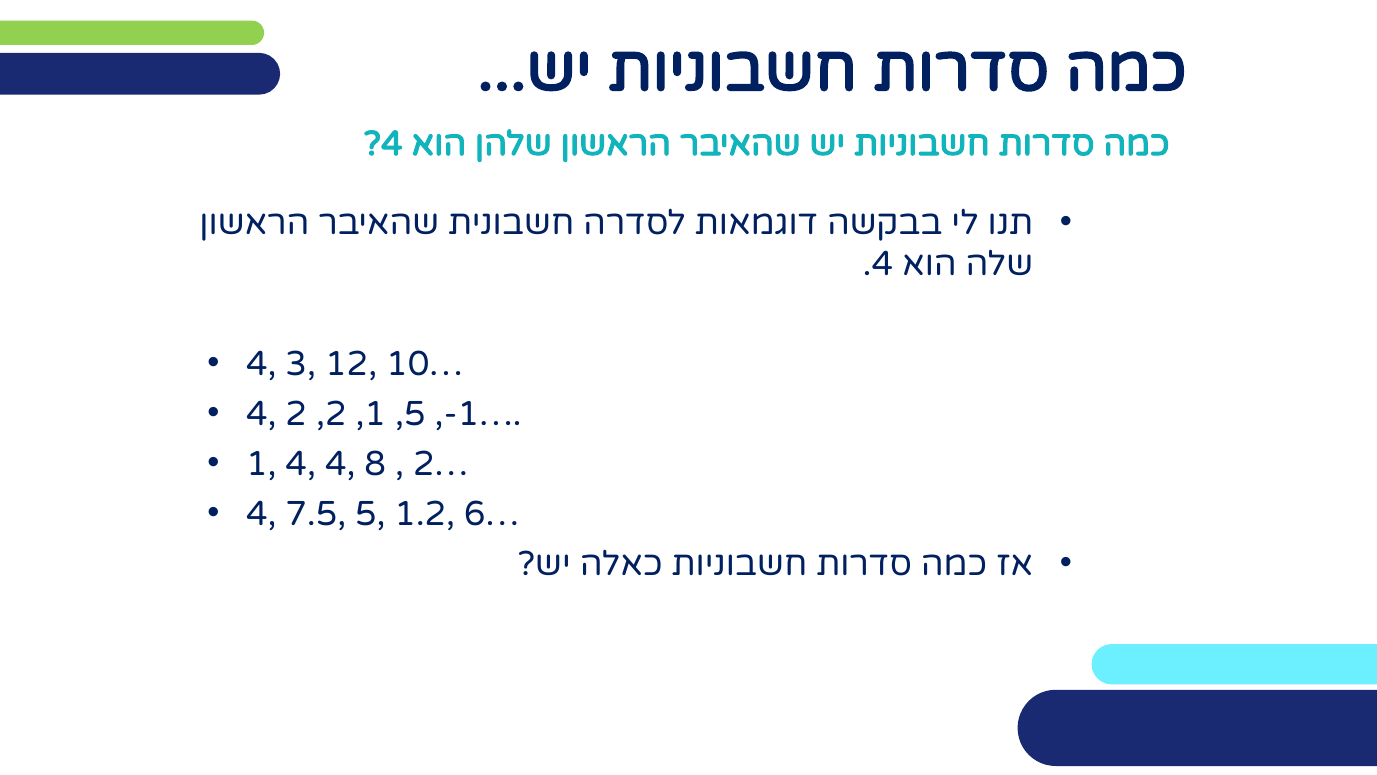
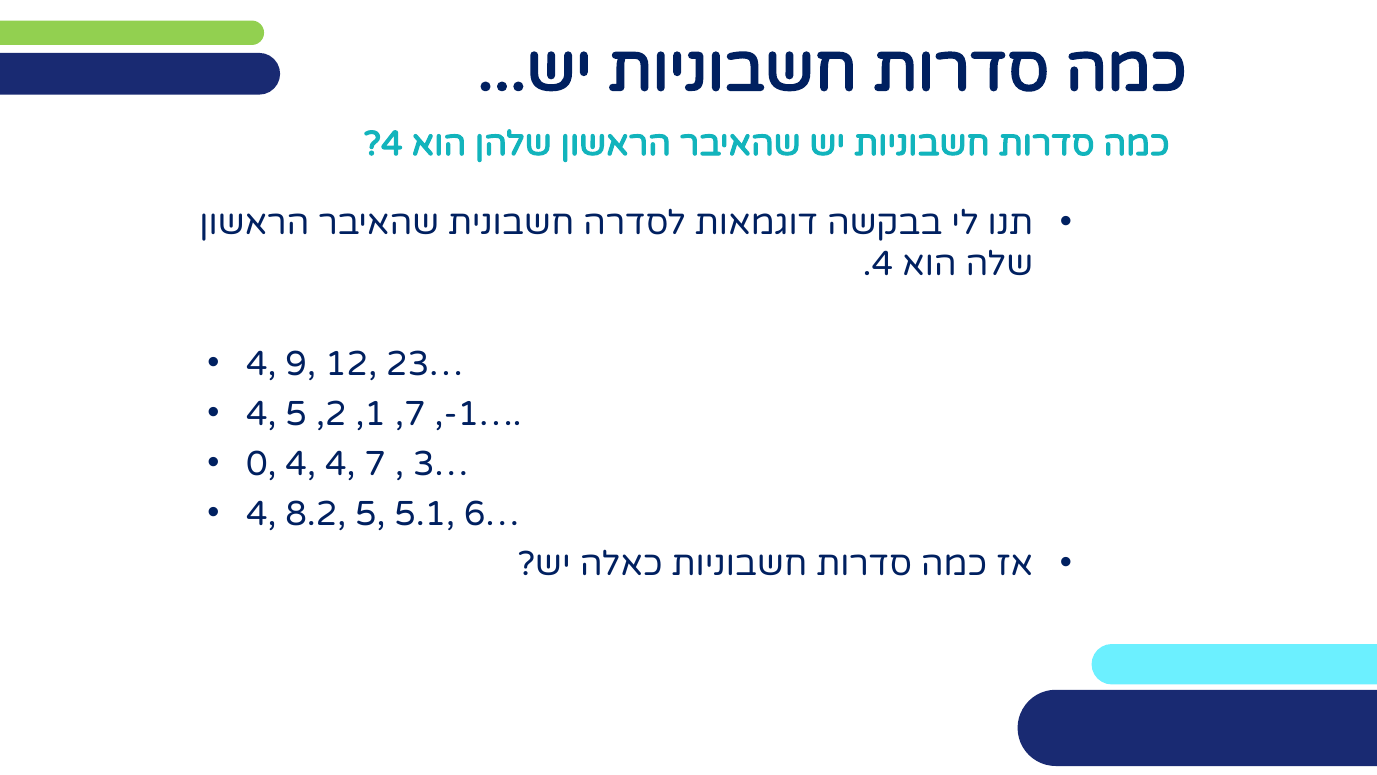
3: 3 -> 9 (301, 364)
10…: 10… -> 23… (424, 364)
4 2: 2 -> 5 (296, 414)
,5: ,5 -> ,7 (410, 414)
1: 1 -> 0 (261, 464)
8: 8 -> 7 (375, 464)
2…: 2… -> 3… (441, 464)
7.5: 7.5 -> 8.2 (316, 514)
1.2: 1.2 -> 5.1 (425, 514)
